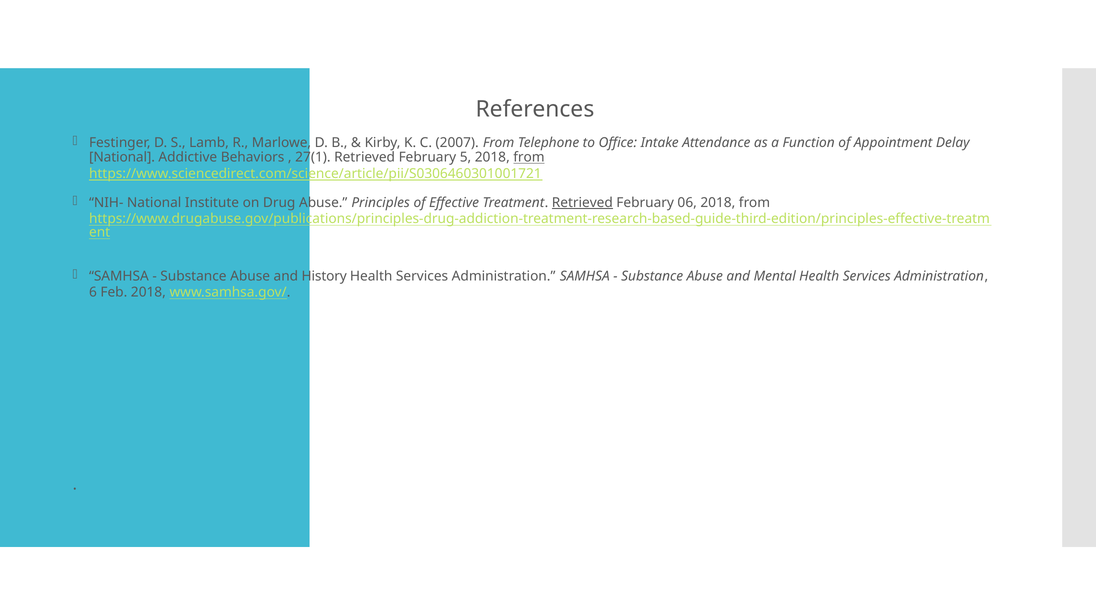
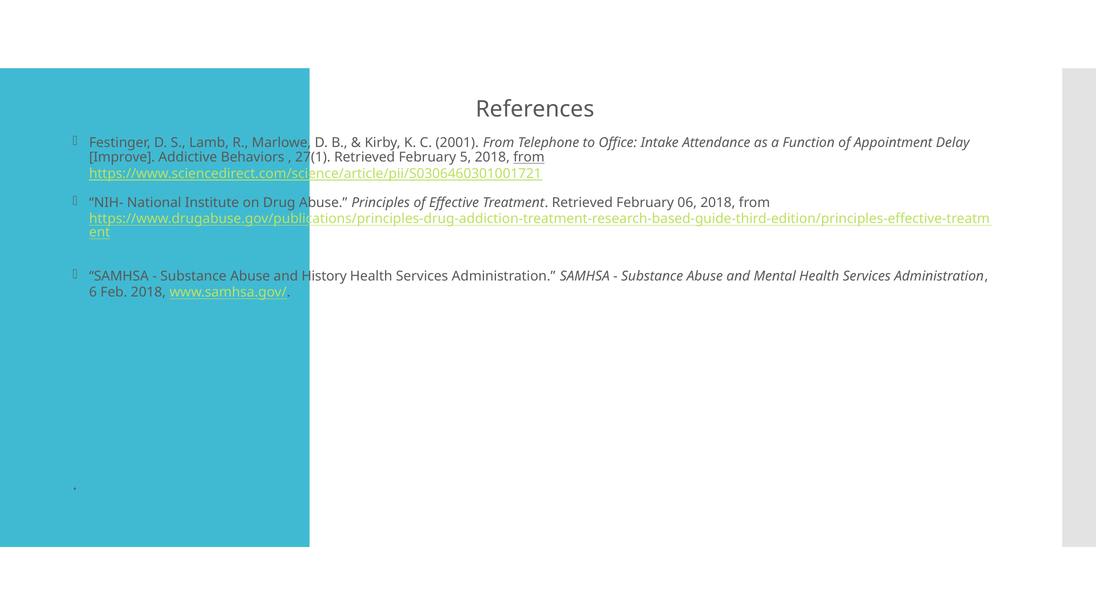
2007: 2007 -> 2001 (457, 143)
National: National -> Improve (122, 158)
Retrieved underline: present -> none (582, 203)
